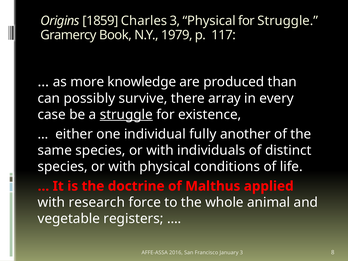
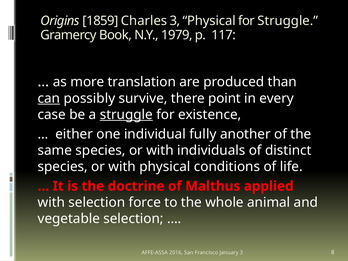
knowledge: knowledge -> translation (142, 82)
can underline: none -> present (49, 98)
array: array -> point (225, 98)
with research: research -> selection (97, 202)
vegetable registers: registers -> selection (133, 219)
